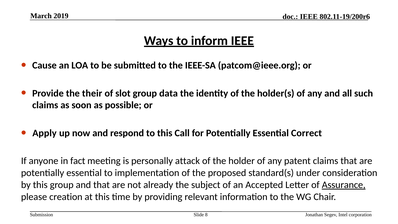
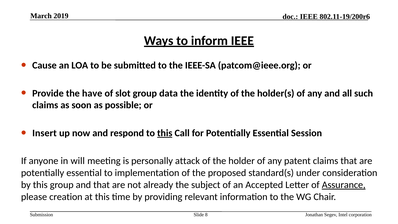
their: their -> have (92, 93)
Apply: Apply -> Insert (45, 133)
this underline: none -> present (165, 133)
Correct: Correct -> Session (307, 133)
fact: fact -> will (78, 161)
